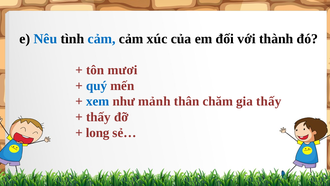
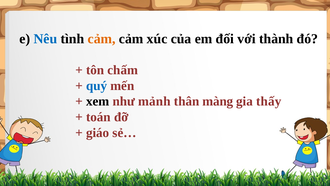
cảm colour: blue -> orange (102, 39)
mươi: mươi -> chấm (123, 70)
xem colour: blue -> black (98, 101)
chăm: chăm -> màng (218, 101)
thấy: thấy -> toán (98, 117)
long: long -> giáo (98, 133)
